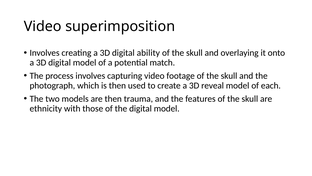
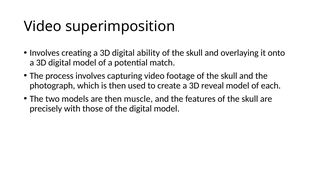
trauma: trauma -> muscle (138, 98)
ethnicity: ethnicity -> precisely (46, 108)
